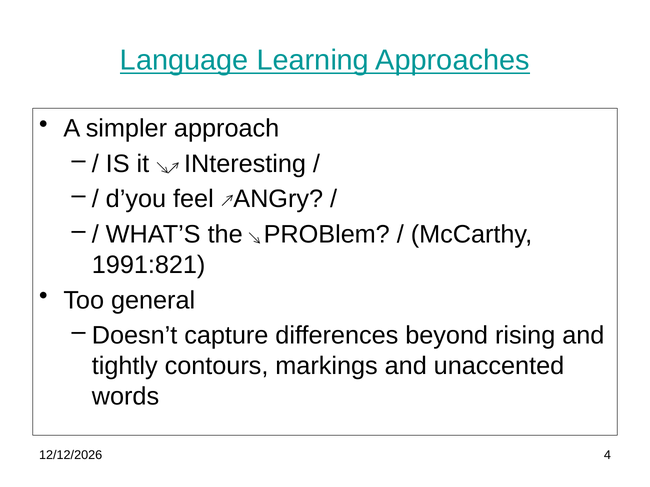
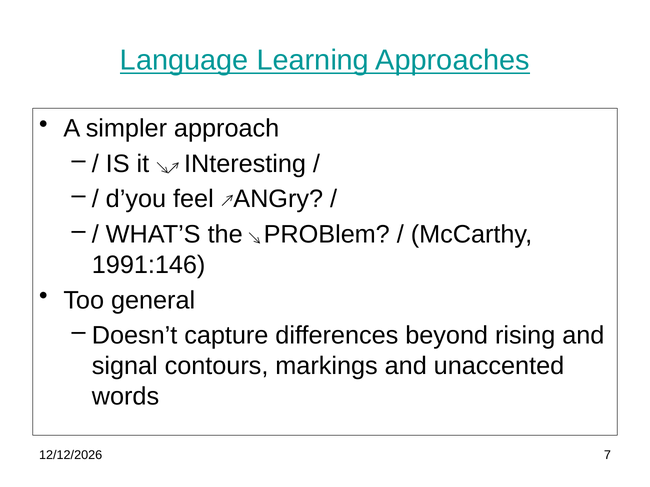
1991:821: 1991:821 -> 1991:146 (149, 265)
tightly: tightly -> signal (125, 366)
4: 4 -> 7 (607, 456)
